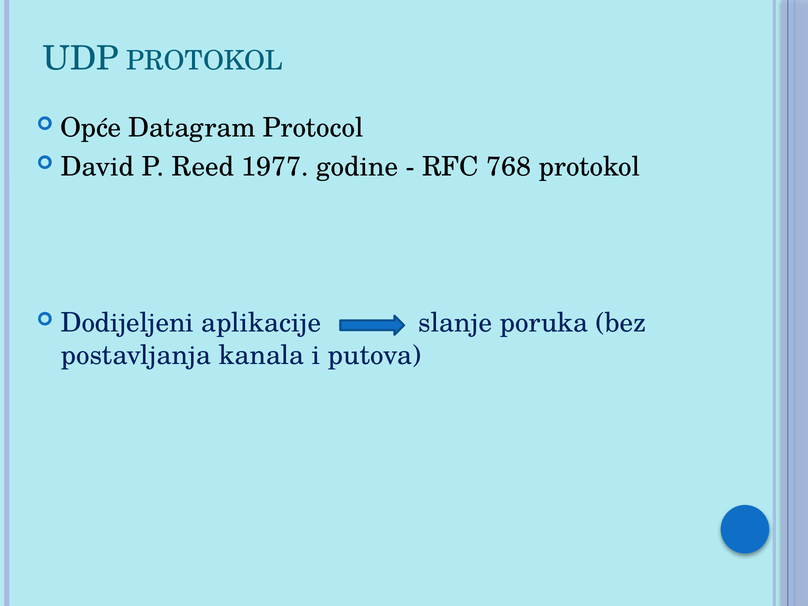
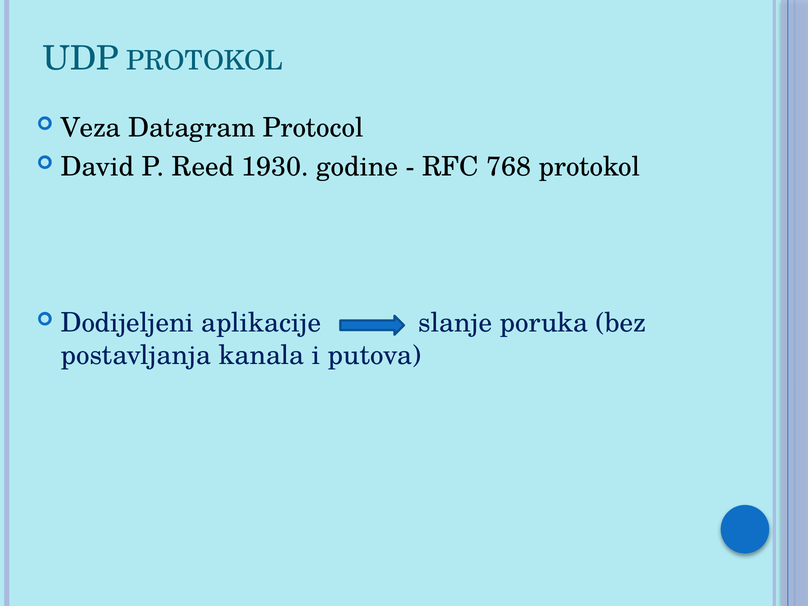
Opće: Opće -> Veza (91, 128)
1977: 1977 -> 1930 (275, 167)
